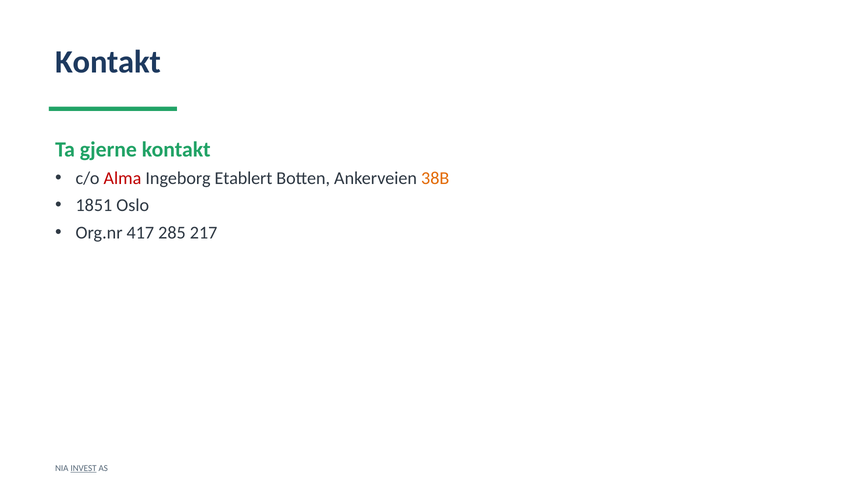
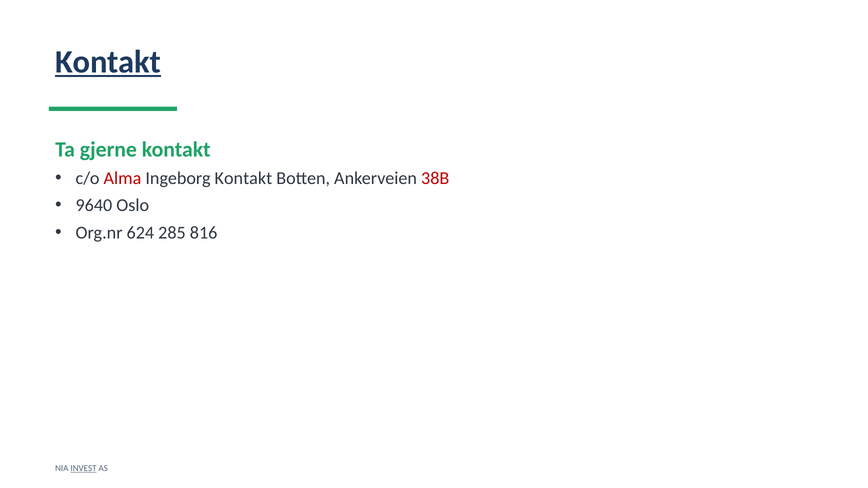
Kontakt underline: none -> present (108, 62)
Ingeborg Etablert: Etablert -> Kontakt (243, 178)
38B colour: orange -> red (435, 178)
1851: 1851 -> 9640 (94, 206)
417: 417 -> 624 (140, 233)
217: 217 -> 816 (204, 233)
